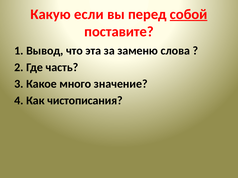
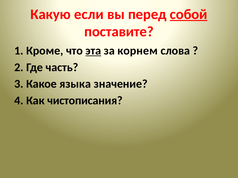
Вывод: Вывод -> Кроме (45, 51)
эта underline: none -> present (93, 51)
заменю: заменю -> корнем (138, 51)
много: много -> языка (75, 84)
